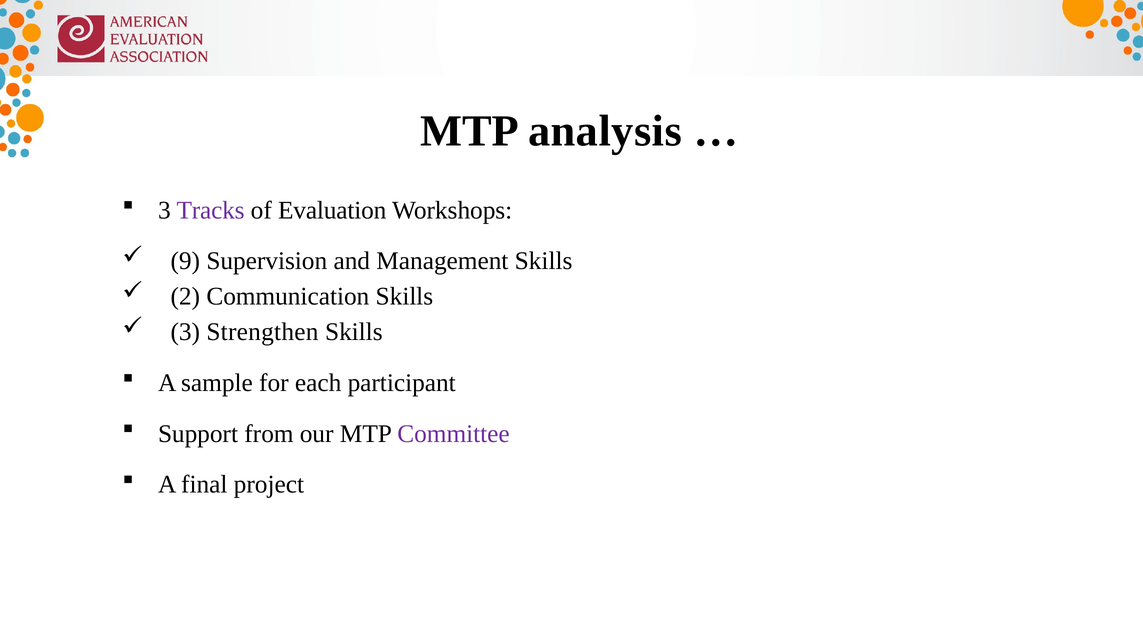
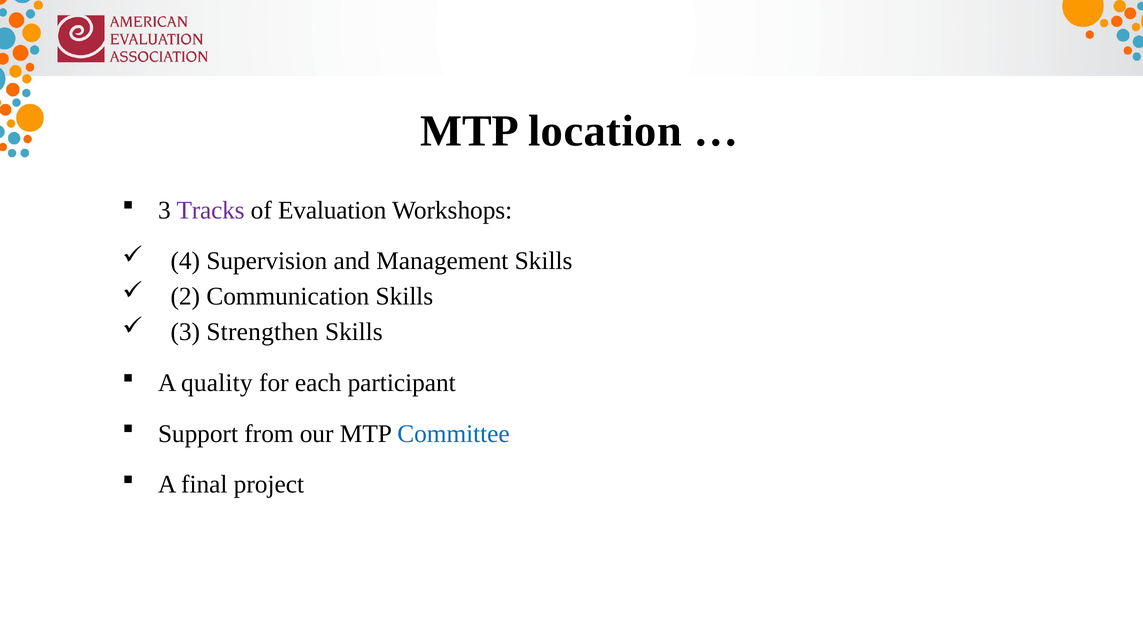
analysis: analysis -> location (605, 131)
9: 9 -> 4 (185, 261)
sample: sample -> quality (217, 383)
Committee colour: purple -> blue (453, 434)
